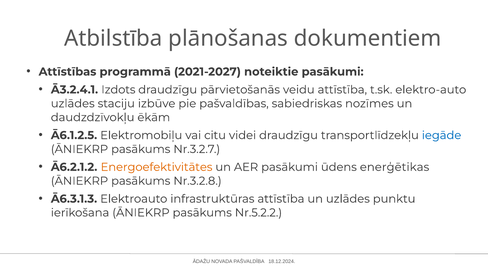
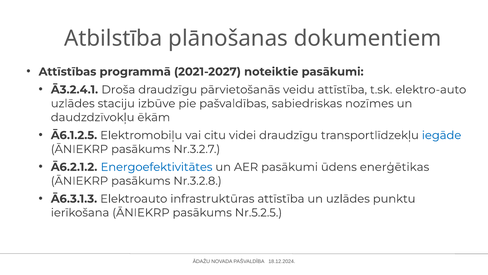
Izdots: Izdots -> Droša (118, 90)
Energoefektivitātes colour: orange -> blue (157, 167)
Nr.5.2.2: Nr.5.2.2 -> Nr.5.2.5 (258, 212)
